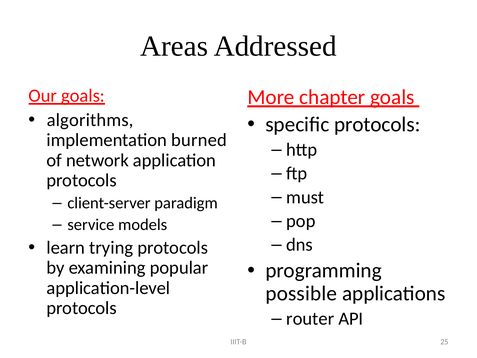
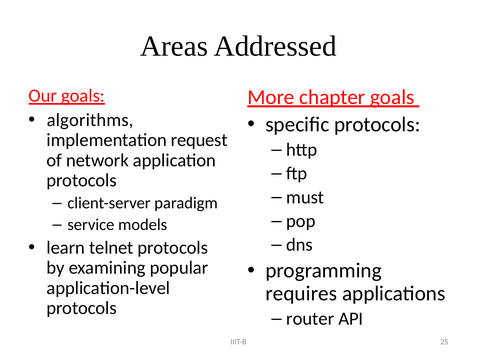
burned: burned -> request (199, 140)
trying: trying -> telnet (111, 248)
possible: possible -> requires (301, 293)
